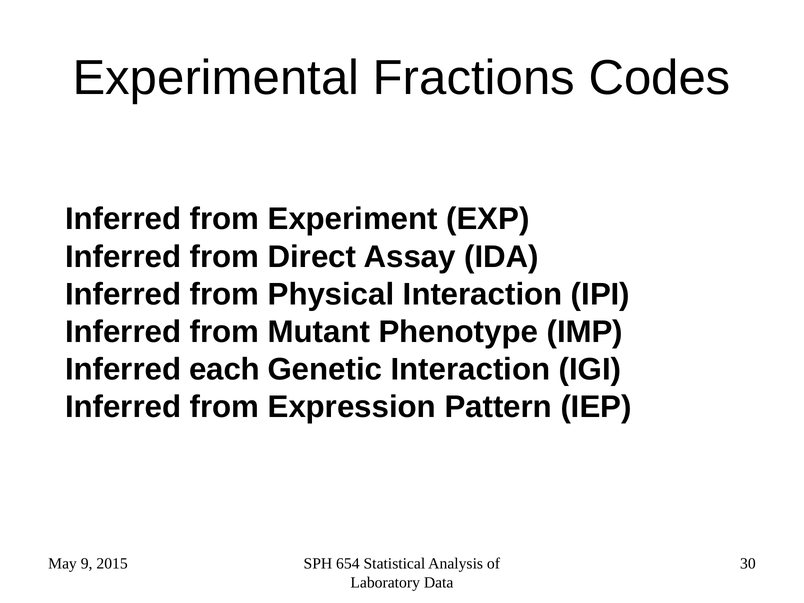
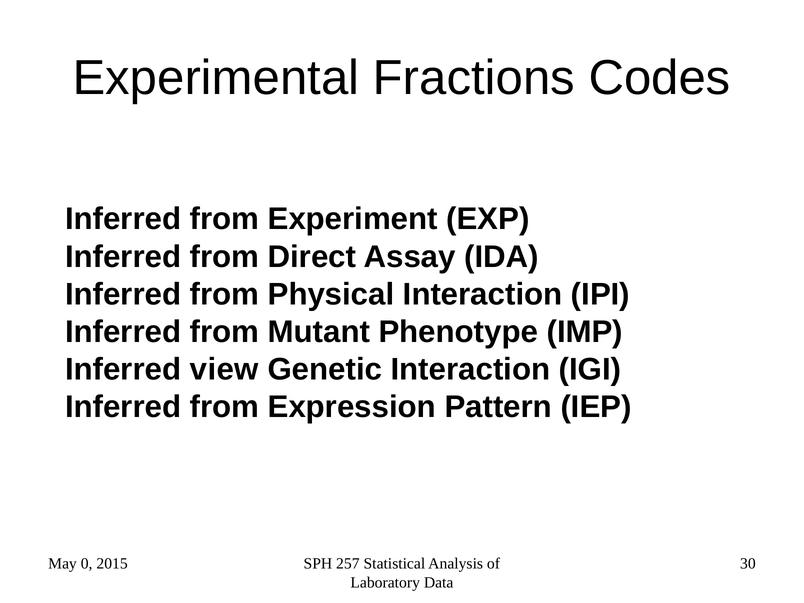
each: each -> view (224, 369)
9: 9 -> 0 (87, 564)
654: 654 -> 257 (348, 564)
